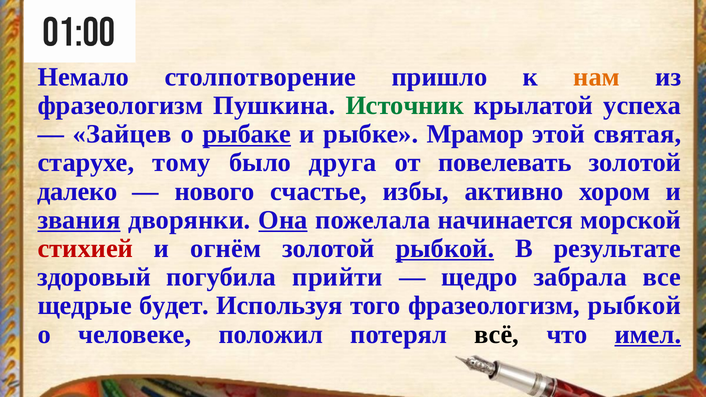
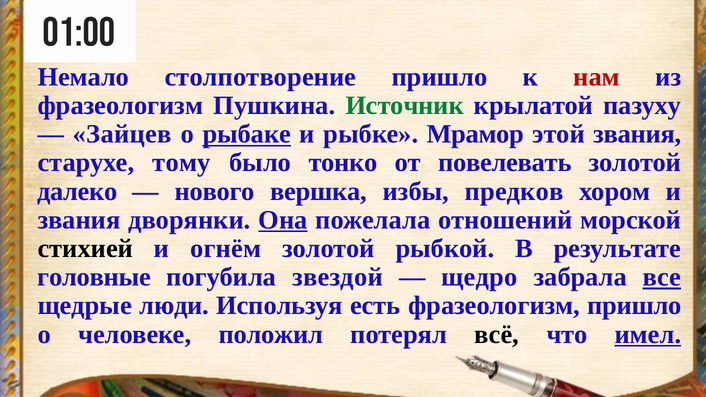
нам colour: orange -> red (597, 77)
успеха: успеха -> пазуху (642, 106)
этой святая: святая -> звания (637, 134)
друга: друга -> тонко (343, 163)
счастье: счастье -> вершка (319, 191)
активно: активно -> предков (514, 191)
звания underline: present -> none (79, 220)
начинается: начинается -> отношений (505, 220)
стихией colour: red -> black (85, 249)
рыбкой underline: present -> none (445, 249)
здоровый: здоровый -> головные (94, 277)
прийти: прийти -> звездой (338, 277)
все underline: none -> present (662, 277)
будет: будет -> люди (174, 306)
того: того -> есть (375, 306)
фразеологизм рыбкой: рыбкой -> пришло (635, 306)
